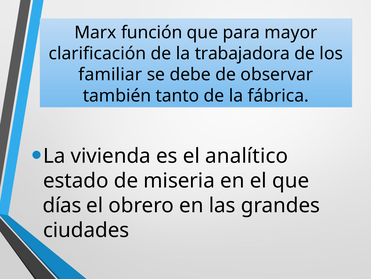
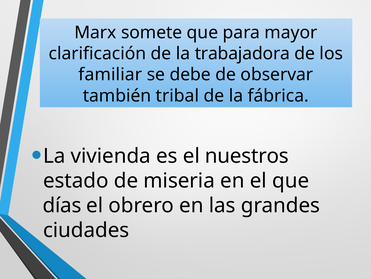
función: función -> somete (152, 32)
tanto: tanto -> tribal (177, 96)
analítico: analítico -> nuestros (247, 156)
